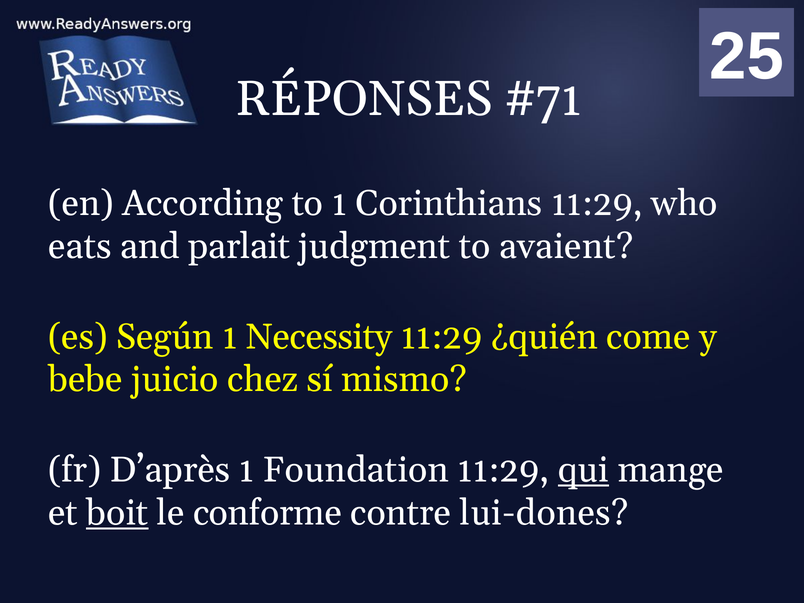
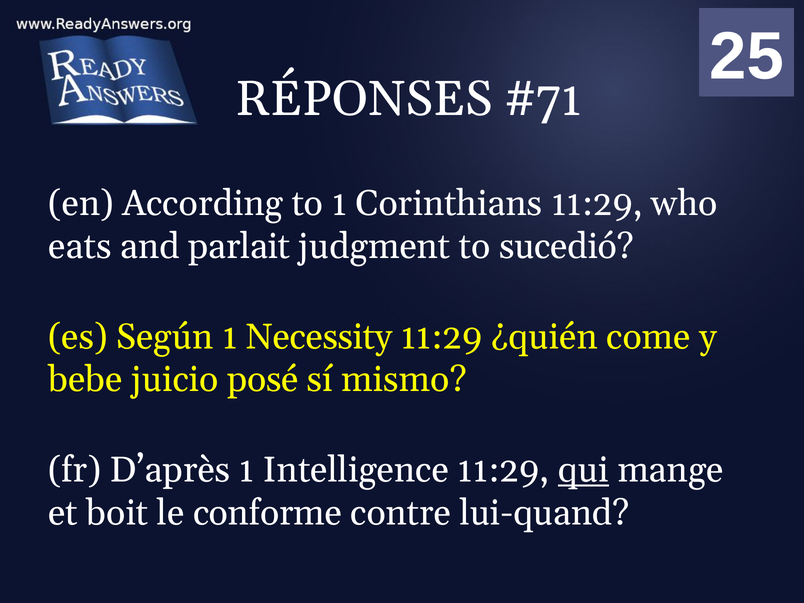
avaient: avaient -> sucedió (566, 246)
chez: chez -> posé (263, 380)
Foundation: Foundation -> Intelligence (356, 470)
boit underline: present -> none (117, 513)
lui-dones: lui-dones -> lui-quand (544, 513)
